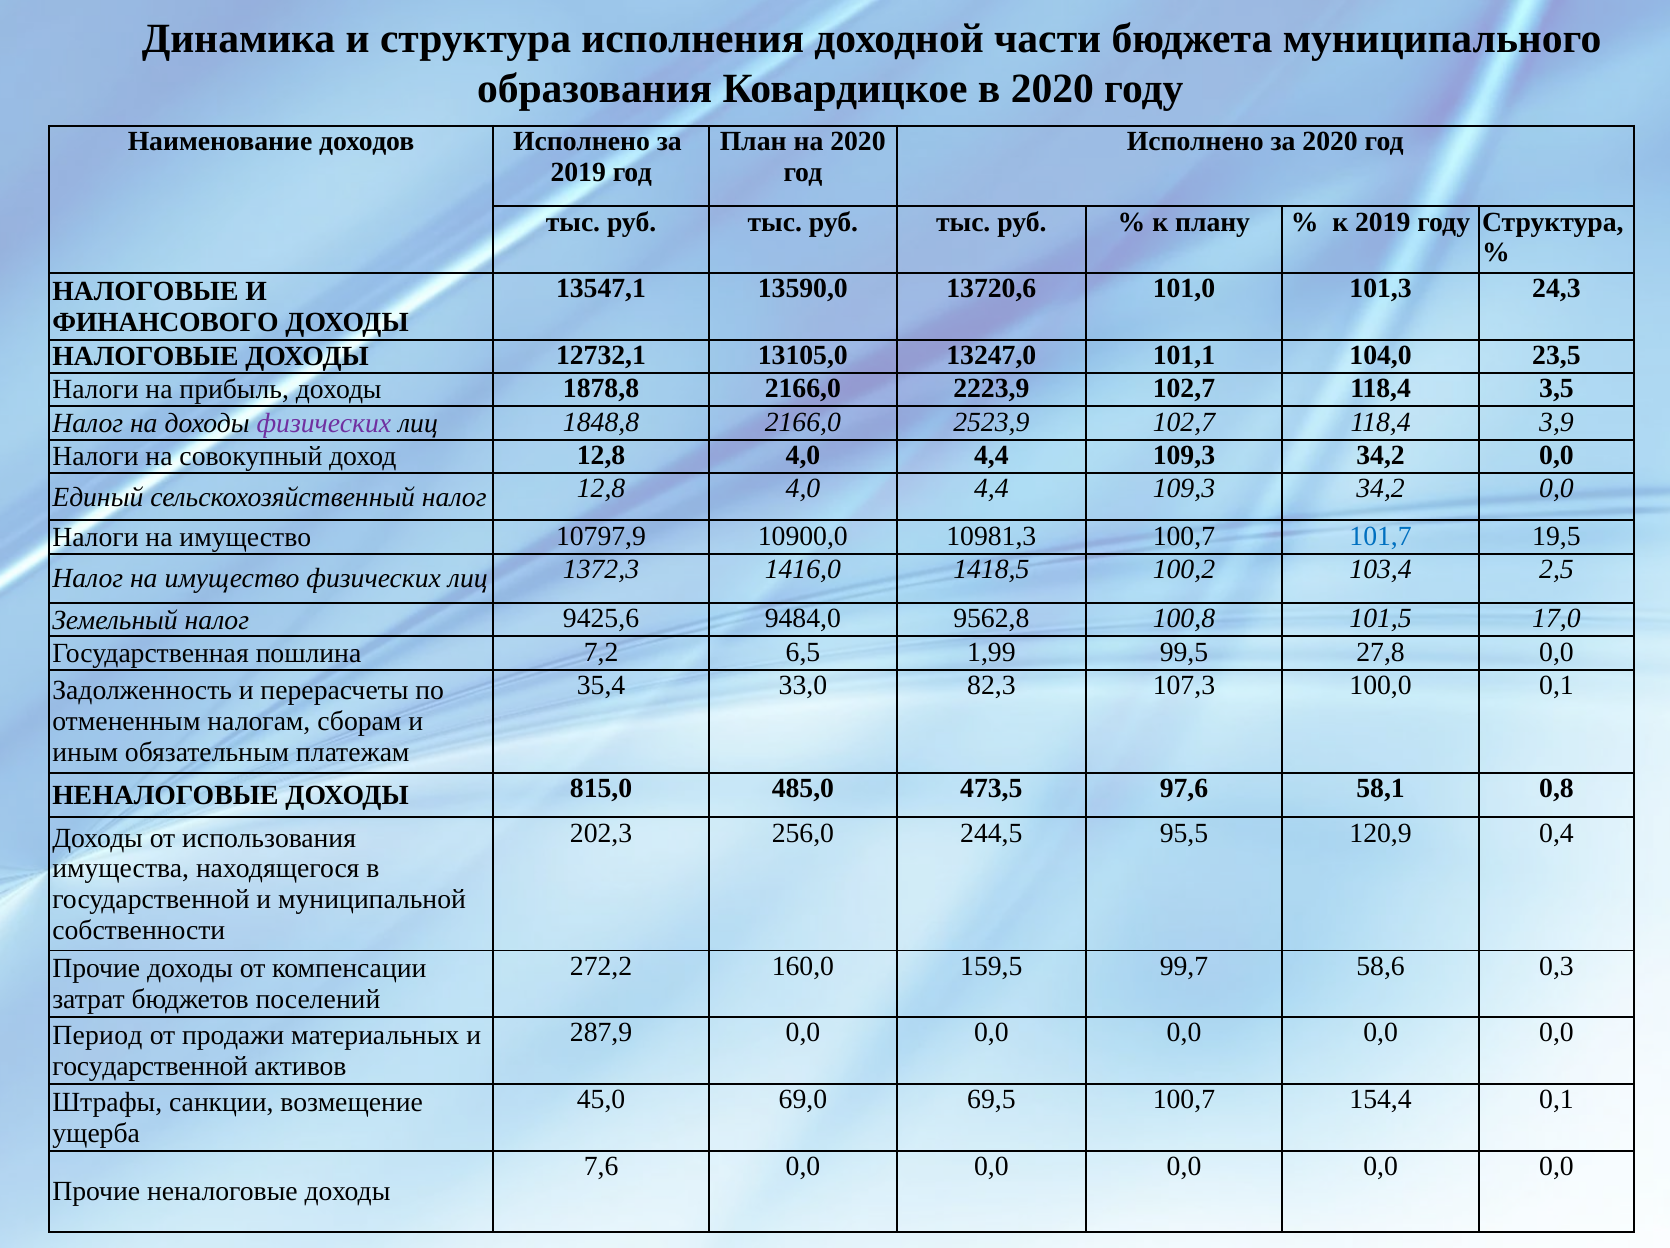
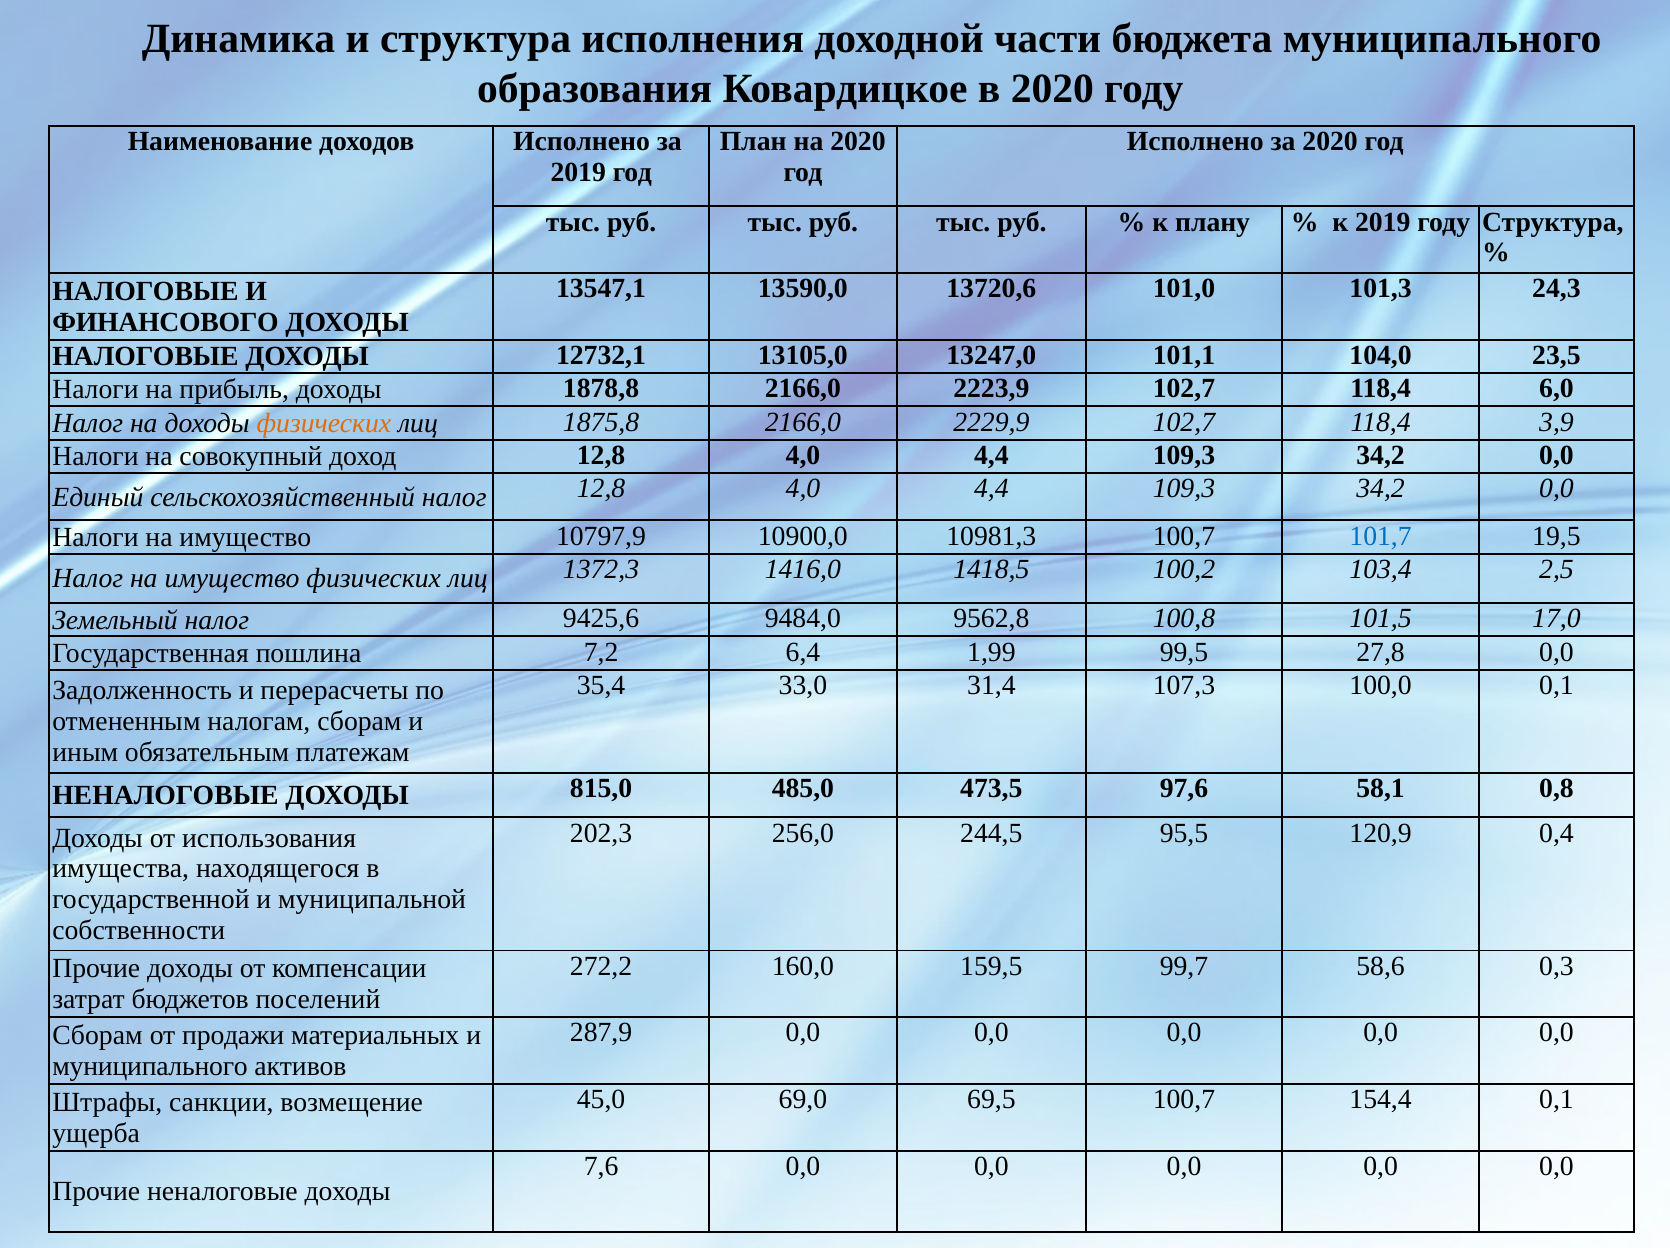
3,5: 3,5 -> 6,0 (1556, 388)
физических colour: purple -> orange (324, 423)
1848,8: 1848,8 -> 1875,8 (601, 422)
2523,9: 2523,9 -> 2229,9 (991, 422)
6,5: 6,5 -> 6,4 (803, 652)
82,3: 82,3 -> 31,4 (991, 685)
Период: Период -> Сборам (98, 1035)
государственной: государственной -> муниципального (150, 1066)
